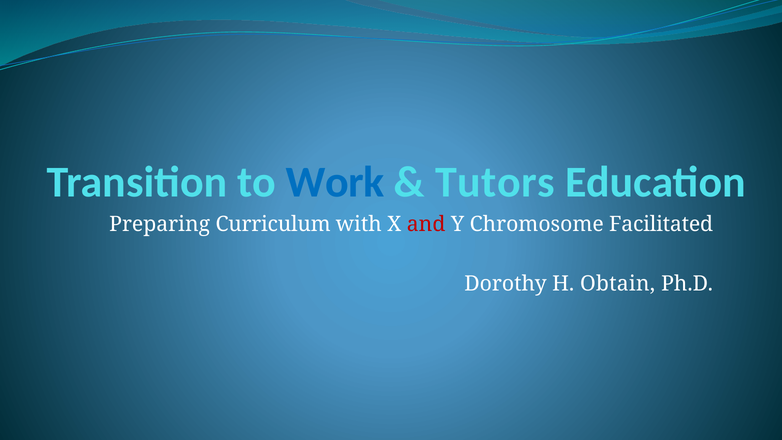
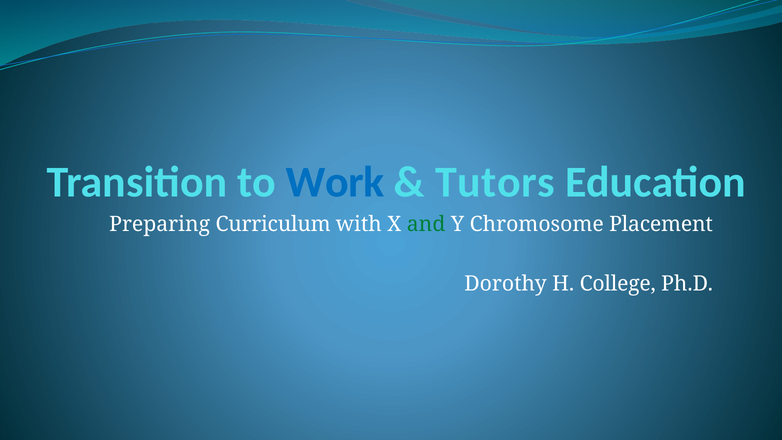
and colour: red -> green (426, 224)
Facilitated: Facilitated -> Placement (661, 224)
Obtain: Obtain -> College (618, 284)
